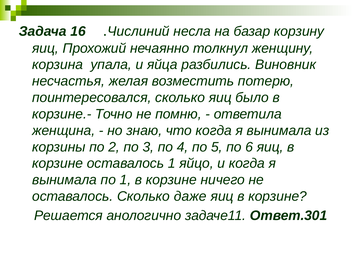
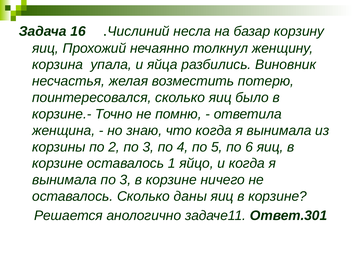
вынимала по 1: 1 -> 3 (125, 180)
даже: даже -> даны (190, 197)
